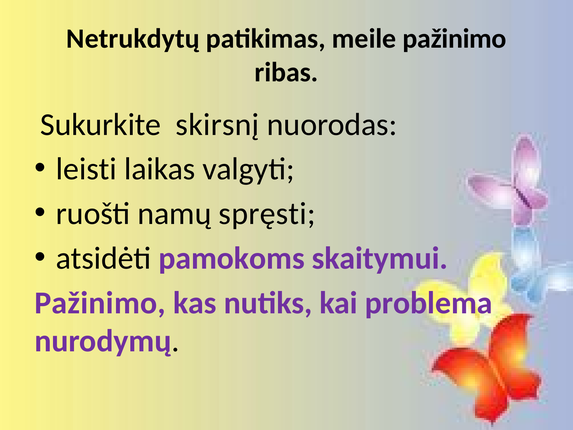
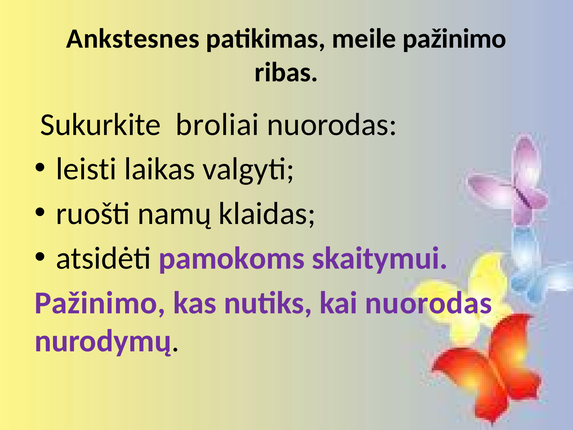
Netrukdytų: Netrukdytų -> Ankstesnes (133, 39)
skirsnį: skirsnį -> broliai (217, 124)
spręsti: spręsti -> klaidas (267, 214)
kai problema: problema -> nuorodas (429, 303)
